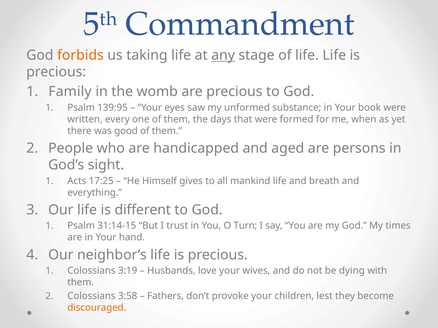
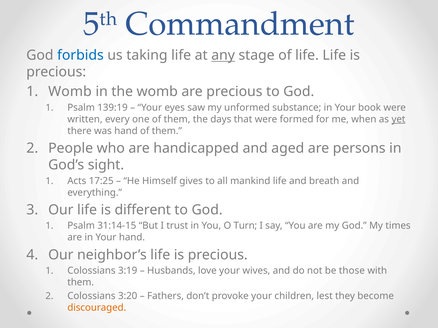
forbids colour: orange -> blue (80, 55)
Family: Family -> Womb (70, 92)
139:95: 139:95 -> 139:19 (113, 108)
yet underline: none -> present (398, 119)
was good: good -> hand (126, 131)
dying: dying -> those (352, 271)
3:58: 3:58 -> 3:20 (128, 296)
